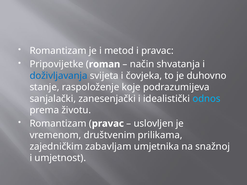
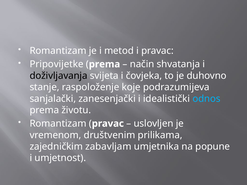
roman: roman -> prema (104, 64)
doživljavanja colour: blue -> black (59, 76)
snažnoj: snažnoj -> popune (213, 147)
